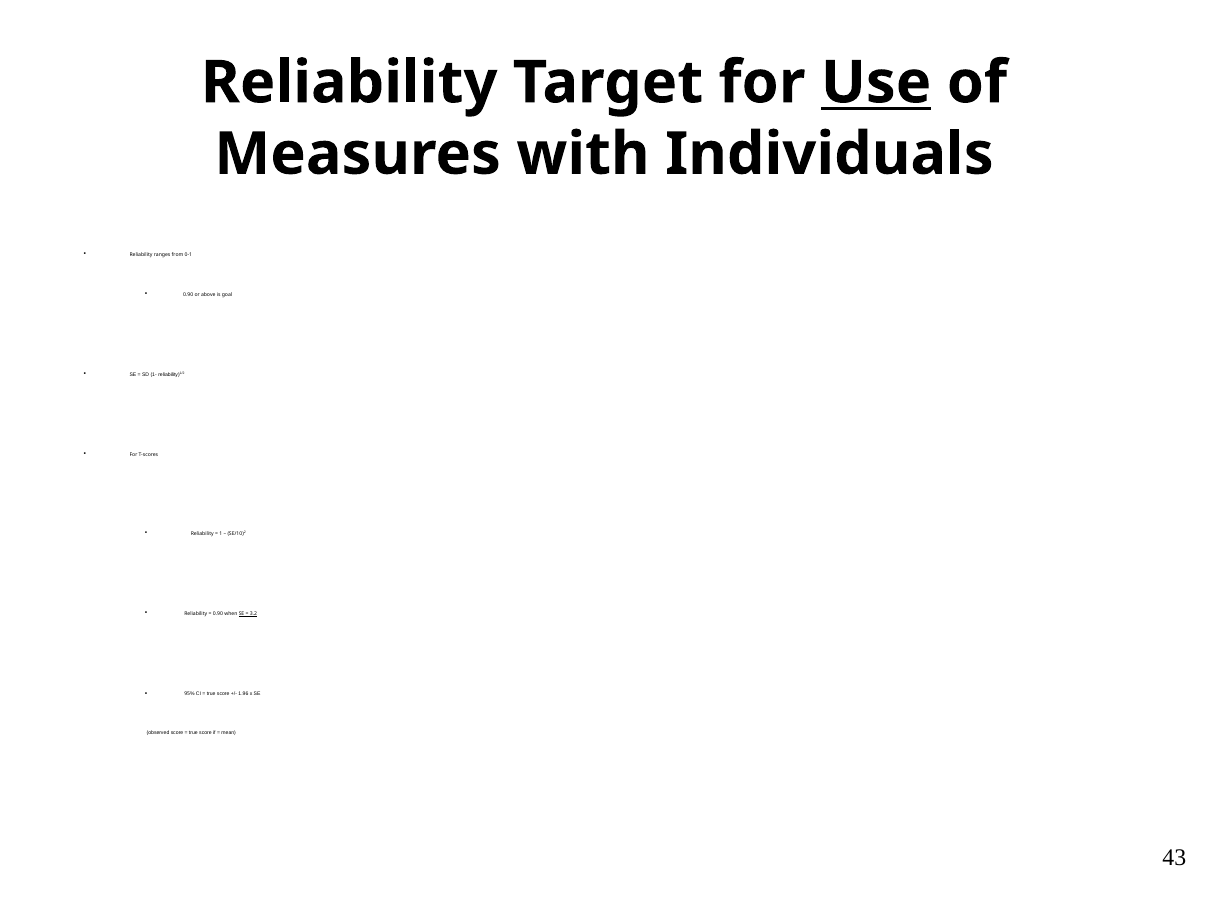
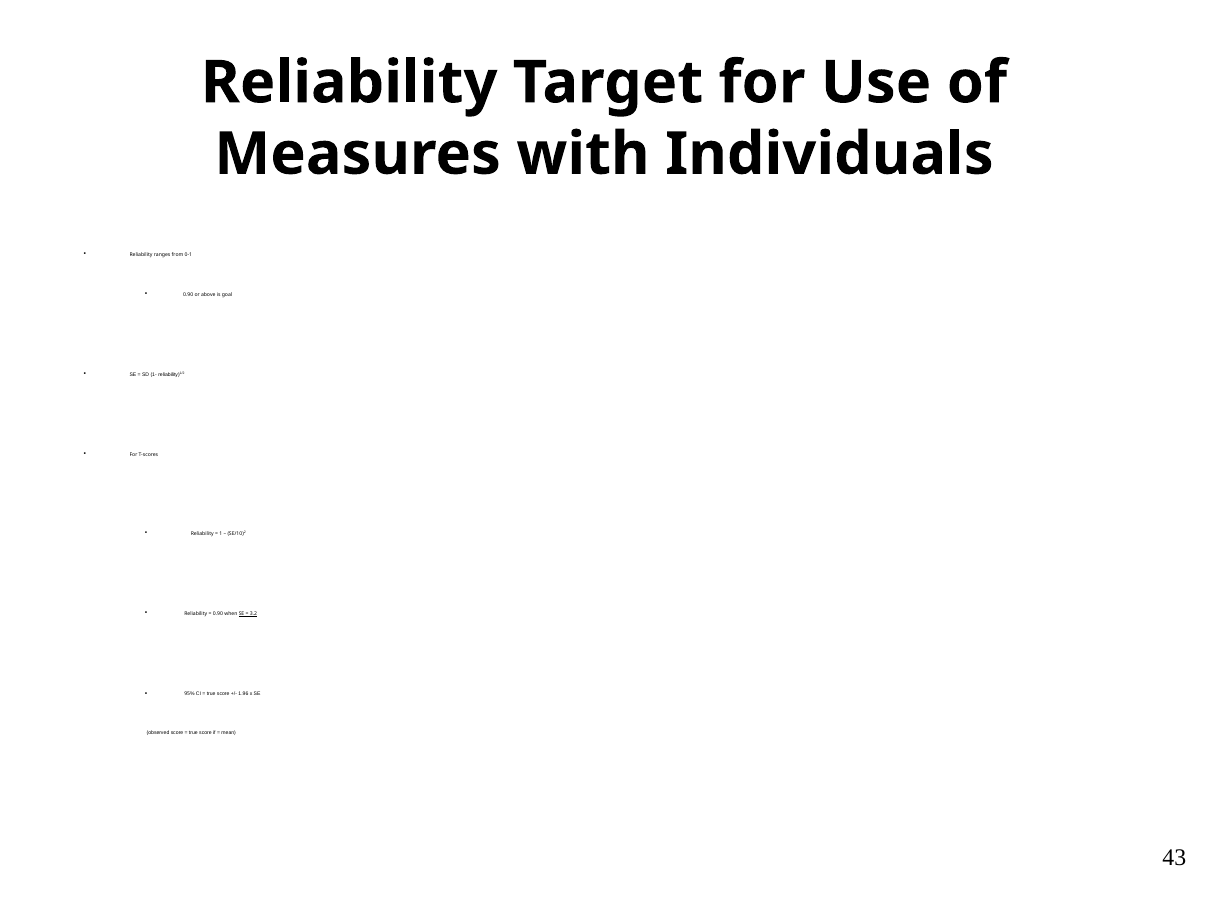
Use underline: present -> none (876, 83)
